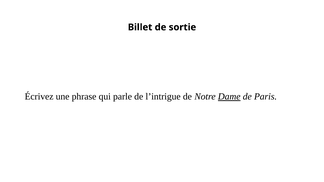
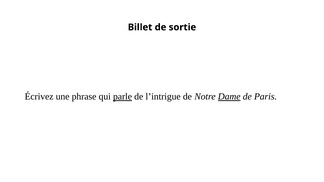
parle underline: none -> present (123, 97)
